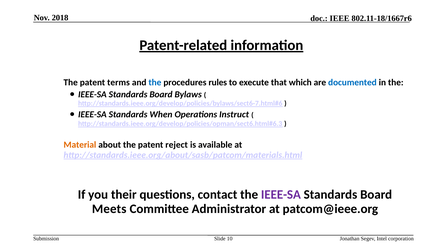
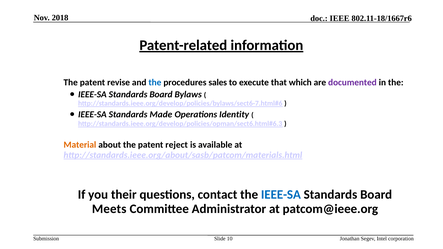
terms: terms -> revise (119, 82)
rules: rules -> sales (218, 82)
documented colour: blue -> purple (352, 82)
When: When -> Made (161, 115)
Instruct: Instruct -> Identity (234, 115)
IEEE-SA colour: purple -> blue (281, 195)
